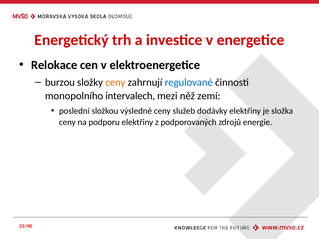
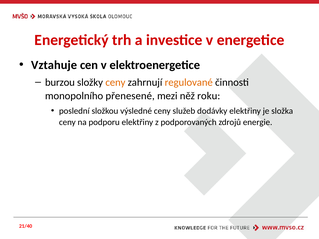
Relokace: Relokace -> Vztahuje (54, 65)
regulované colour: blue -> orange (189, 82)
intervalech: intervalech -> přenesené (130, 96)
zemí: zemí -> roku (209, 96)
